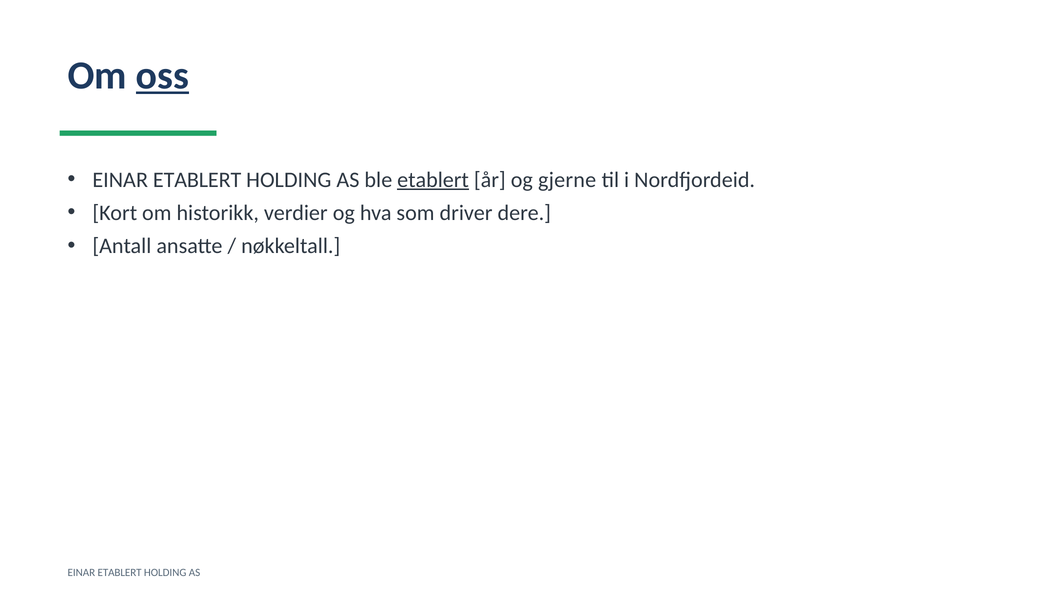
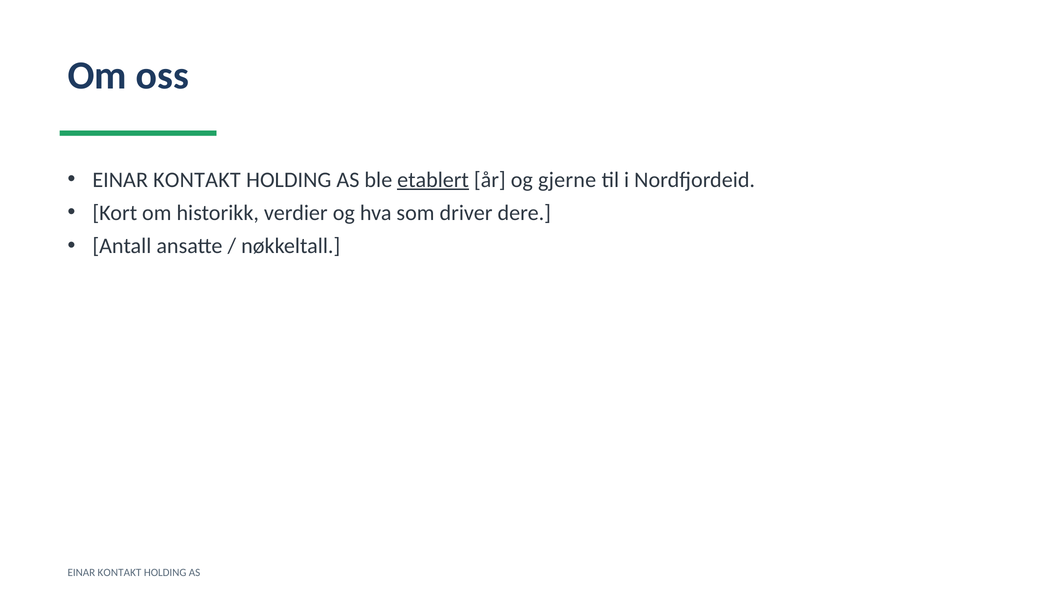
oss underline: present -> none (162, 76)
ETABLERT: ETABLERT -> KONTAKT (197, 180)
ETABLERT: ETABLERT -> KONTAKT (119, 573)
